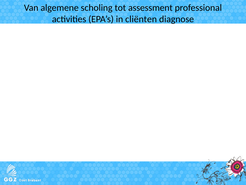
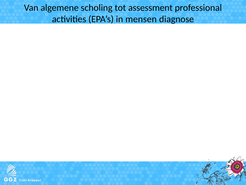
cliënten: cliënten -> mensen (141, 19)
